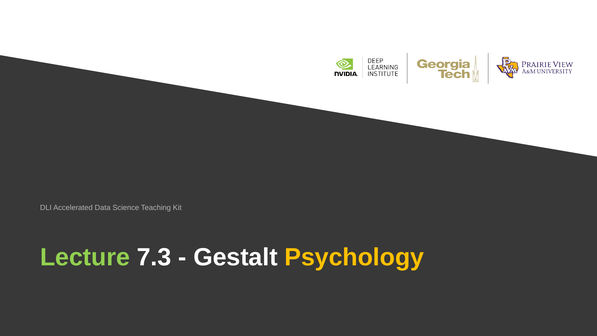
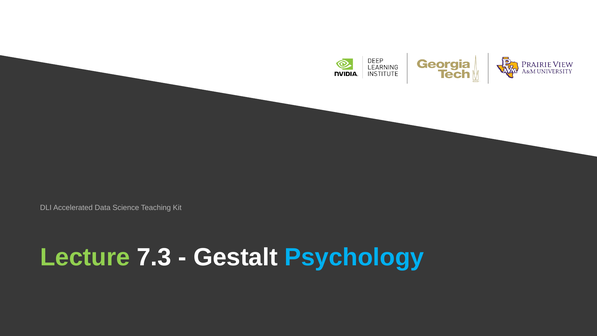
Psychology colour: yellow -> light blue (354, 257)
